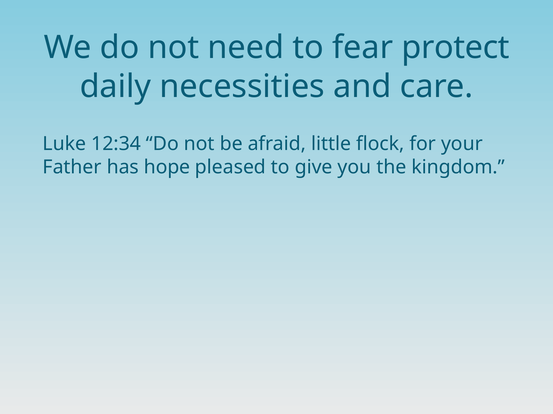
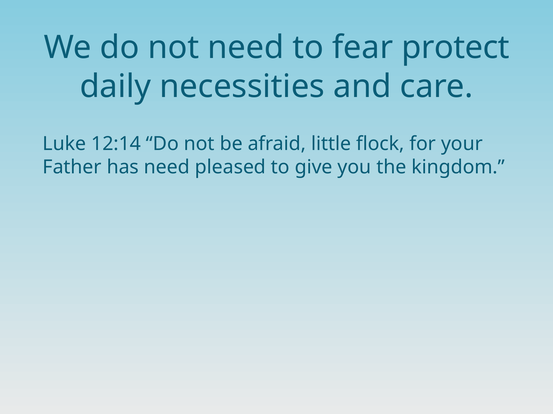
12:34: 12:34 -> 12:14 (116, 144)
has hope: hope -> need (167, 167)
